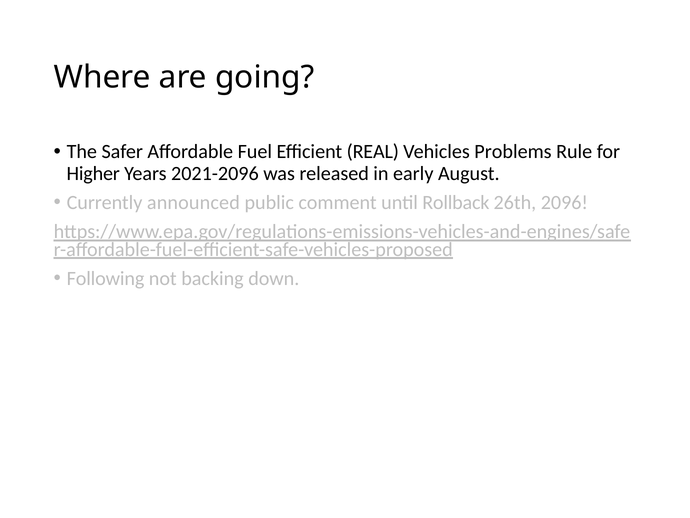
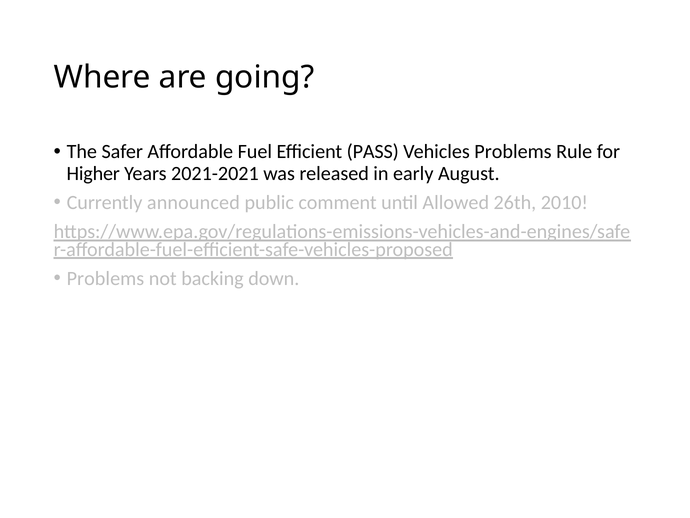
REAL: REAL -> PASS (373, 152)
2021-2096: 2021-2096 -> 2021-2021 (215, 173)
Rollback: Rollback -> Allowed (456, 202)
2096: 2096 -> 2010 (564, 202)
Following: Following -> Problems (105, 278)
